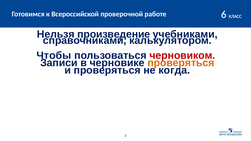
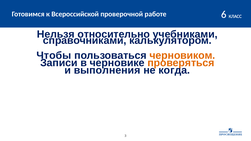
произведение: произведение -> относительно (114, 34)
черновиком colour: red -> orange (182, 55)
и проверяться: проверяться -> выполнения (107, 70)
